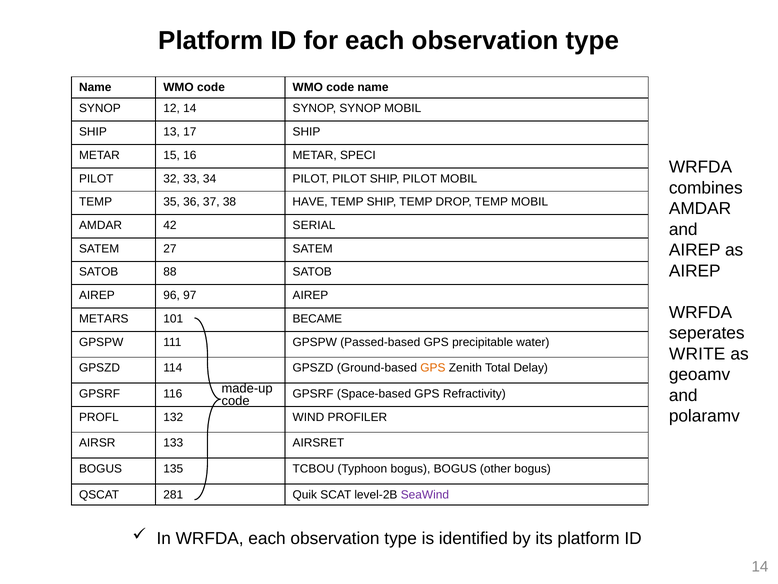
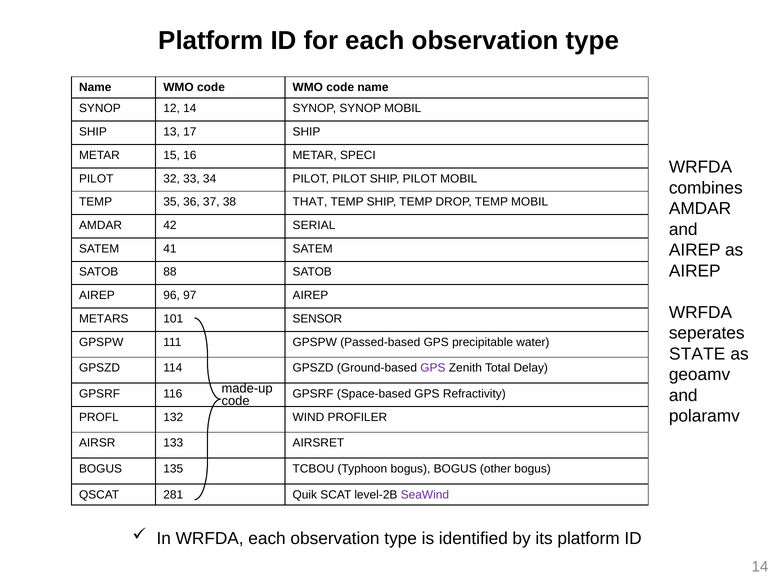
HAVE: HAVE -> THAT (310, 202)
27: 27 -> 41 (170, 248)
BECAME: BECAME -> SENSOR (317, 319)
WRITE: WRITE -> STATE (697, 354)
GPS colour: orange -> purple (433, 368)
